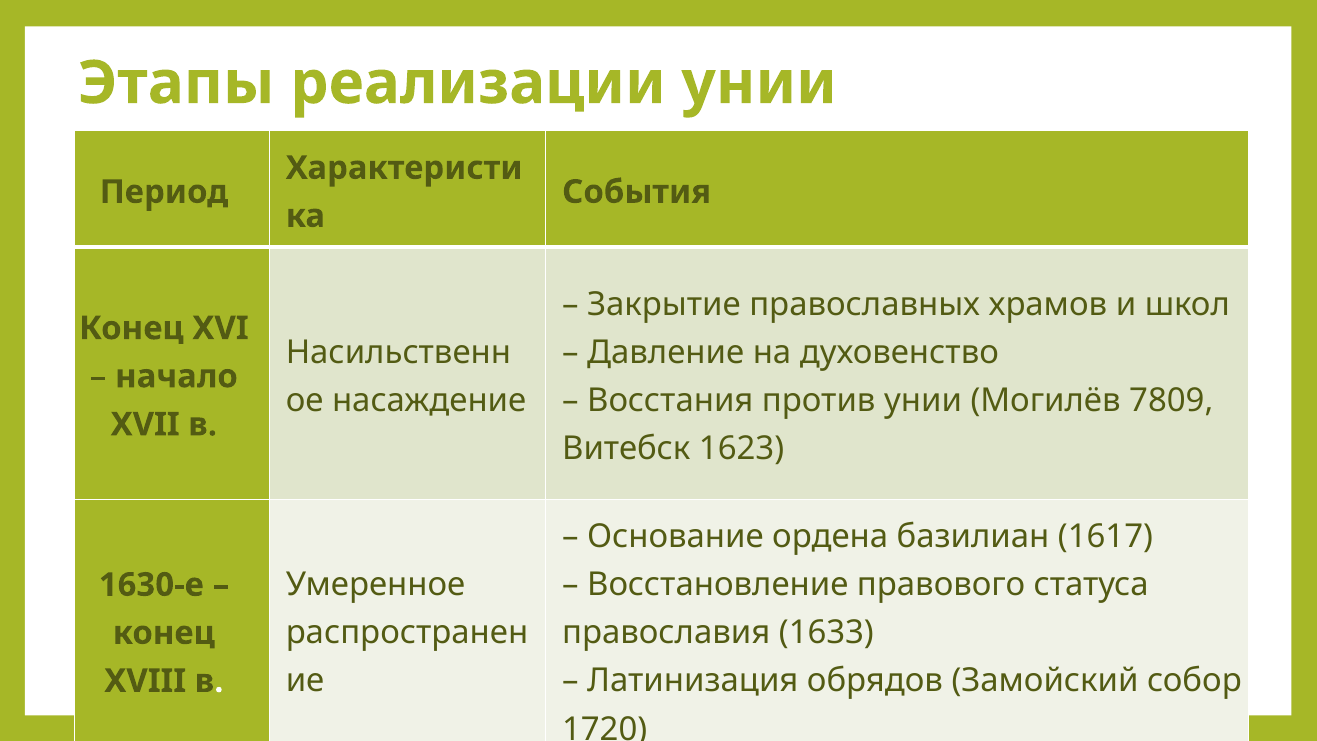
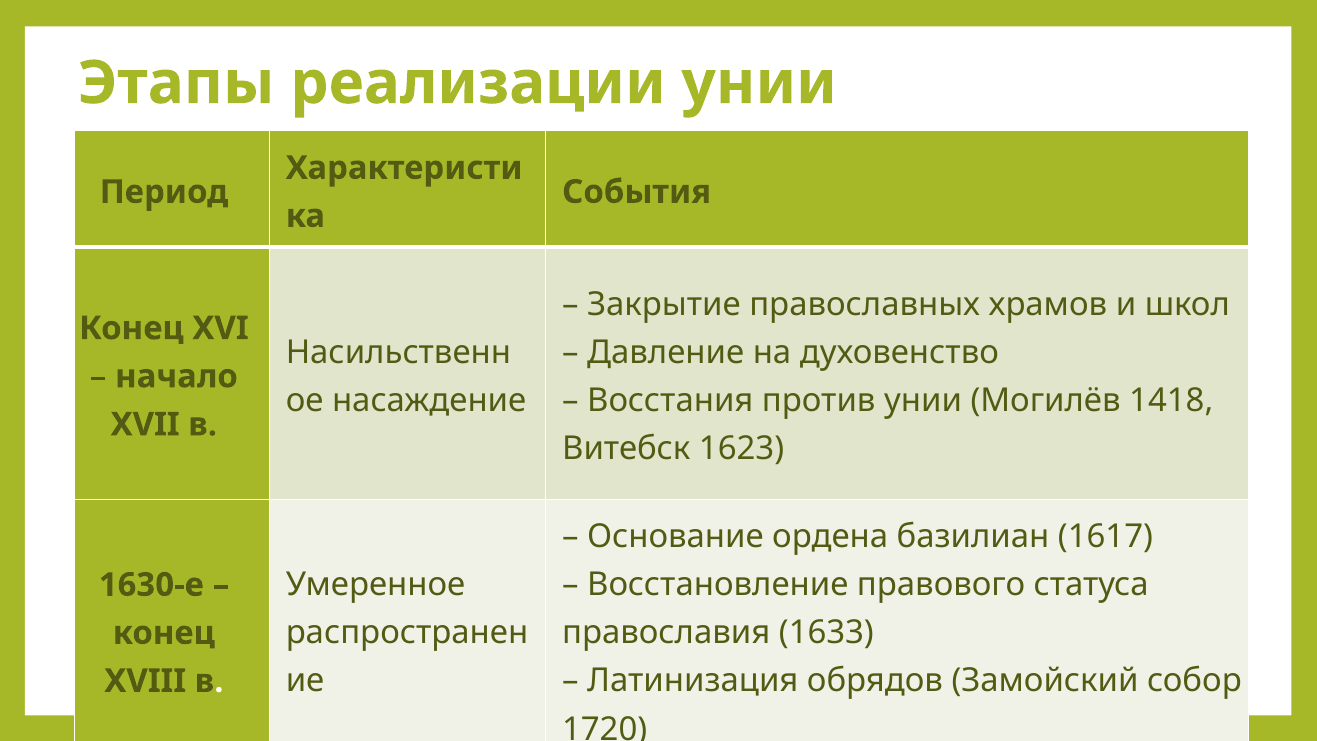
7809: 7809 -> 1418 (1171, 400)
